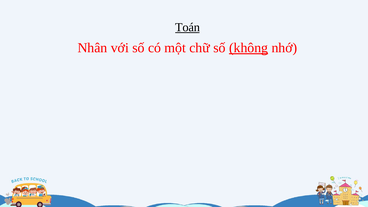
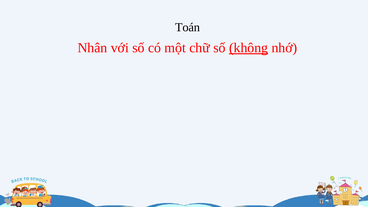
Toán underline: present -> none (188, 27)
